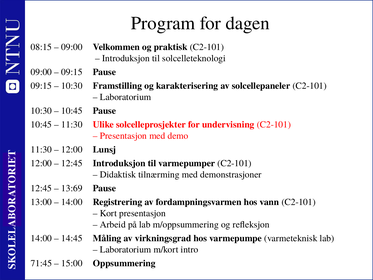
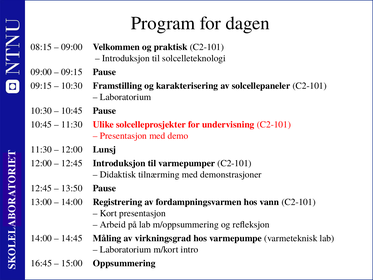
13:69: 13:69 -> 13:50 (72, 188)
71:45: 71:45 -> 16:45 (41, 263)
